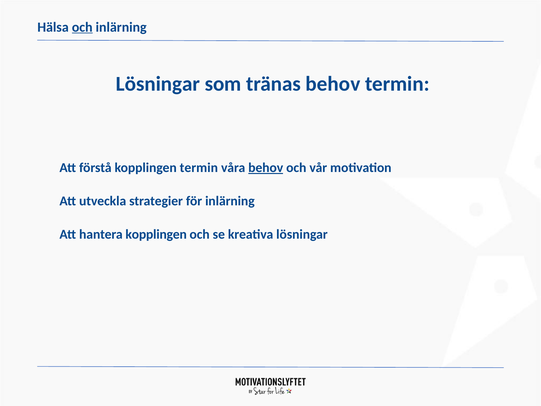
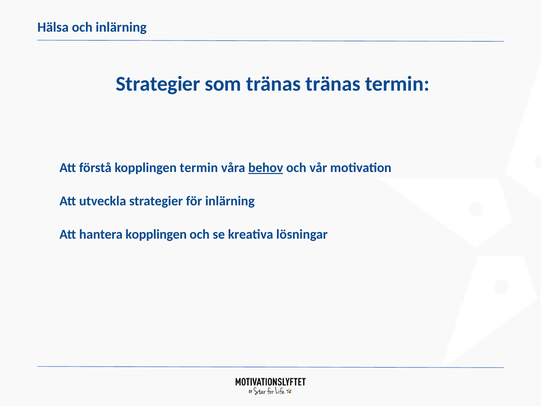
och underline: present -> none (82, 27)
Lösningar: Lösningar -> Strategier (158, 84)
tränas behov: behov -> tränas (333, 84)
